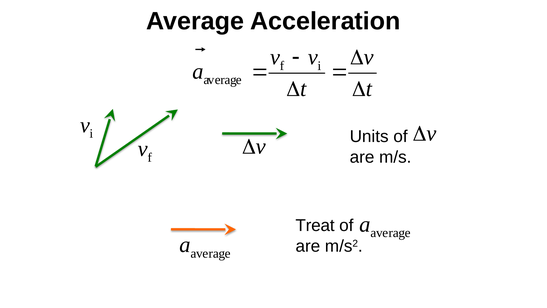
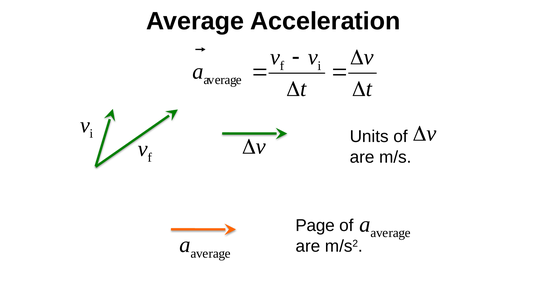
Treat: Treat -> Page (315, 225)
